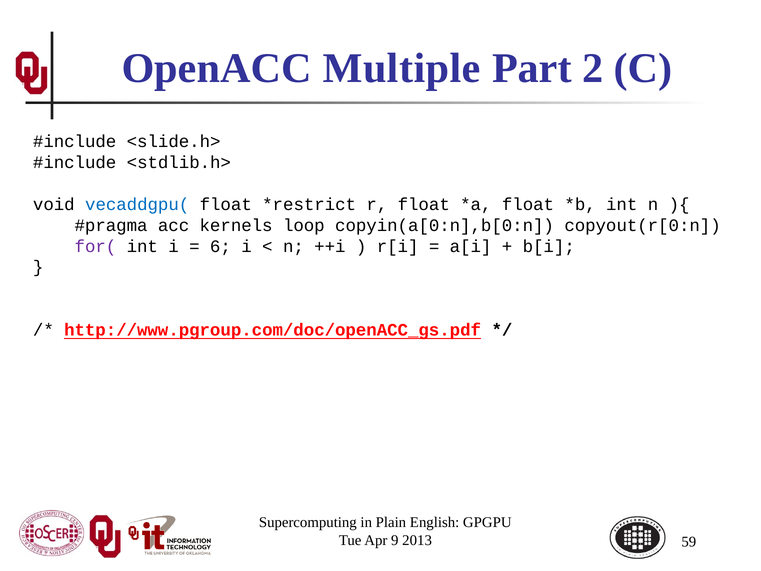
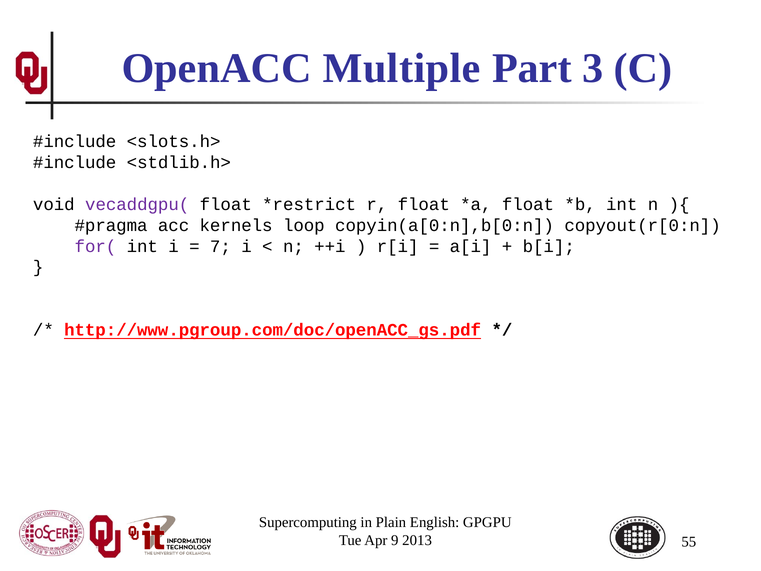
2: 2 -> 3 (593, 68)
<slide.h>: <slide.h> -> <slots.h> (174, 142)
vecaddgpu( colour: blue -> purple (137, 204)
6: 6 -> 7 (220, 246)
59: 59 -> 55 (689, 542)
